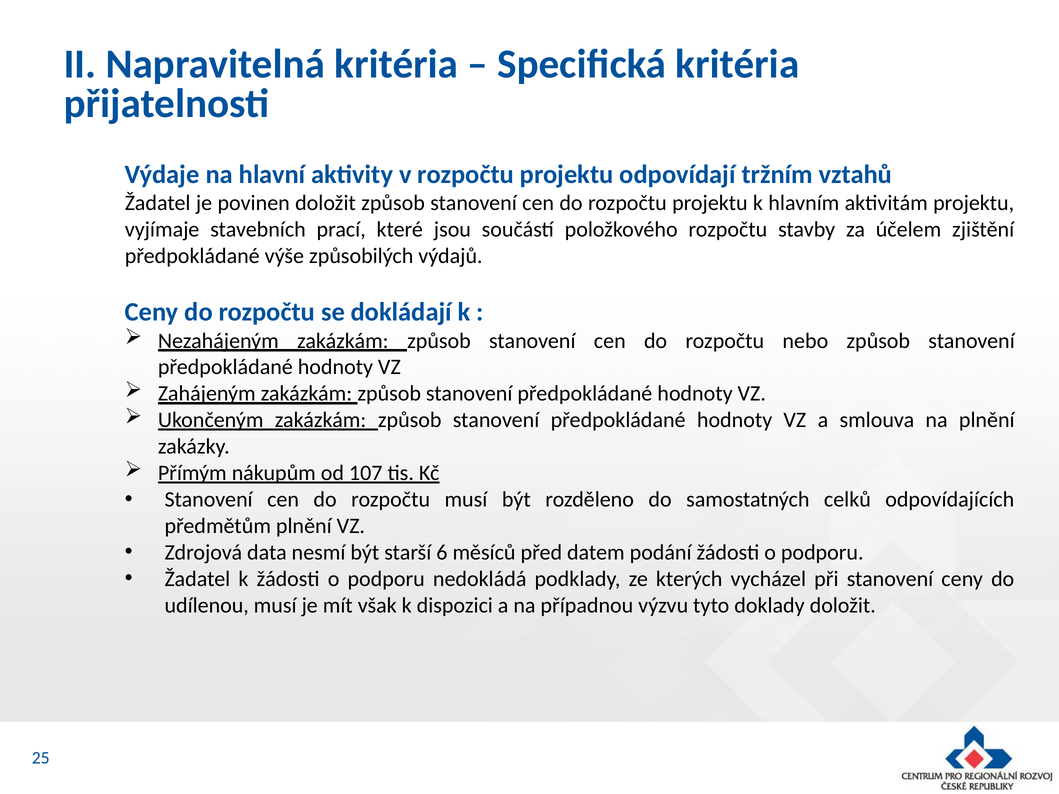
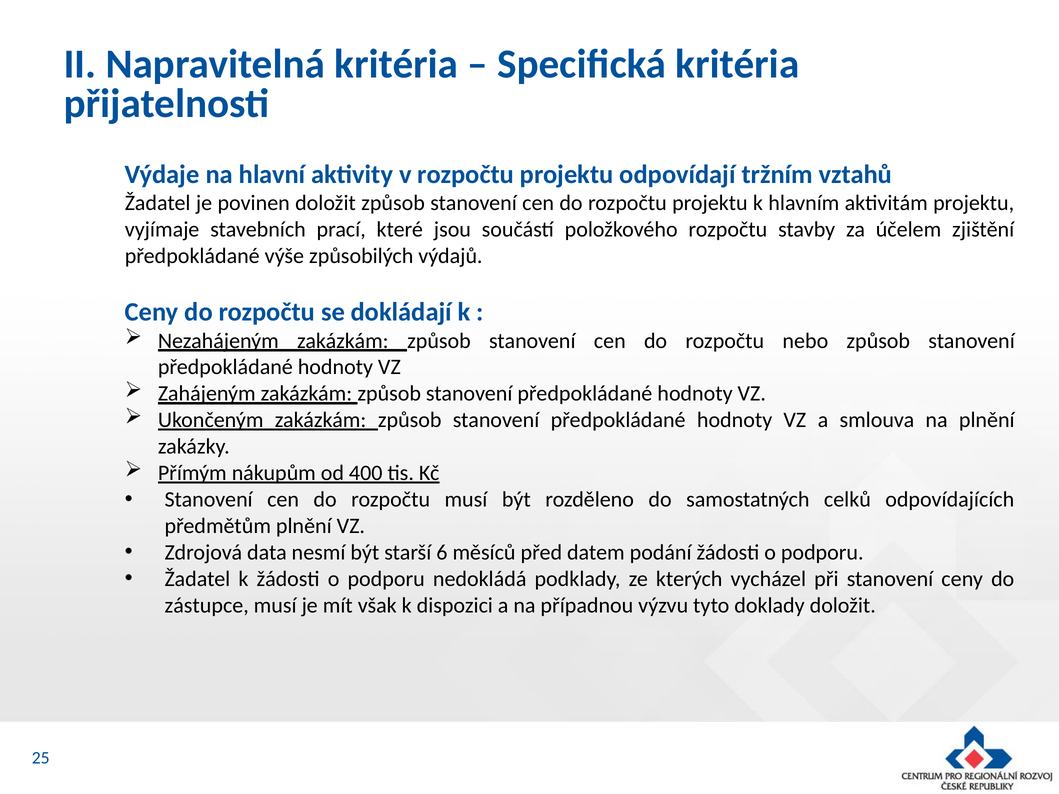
107: 107 -> 400 (366, 473)
udílenou: udílenou -> zástupce (207, 606)
